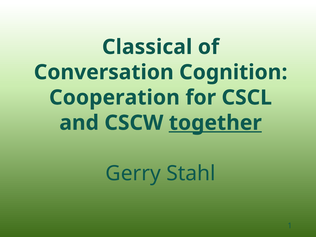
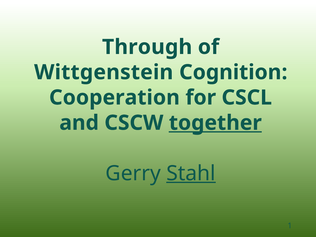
Classical: Classical -> Through (147, 47)
Conversation: Conversation -> Wittgenstein (104, 72)
Stahl underline: none -> present (191, 173)
